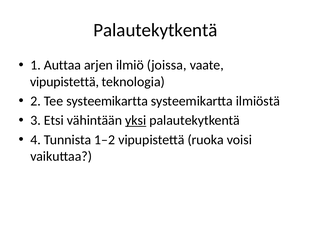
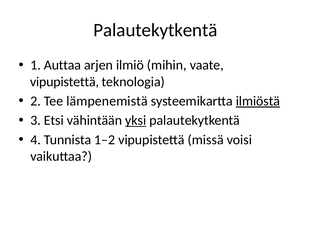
joissa: joissa -> mihin (167, 65)
Tee systeemikartta: systeemikartta -> lämpenemistä (107, 101)
ilmiöstä underline: none -> present (258, 101)
ruoka: ruoka -> missä (206, 140)
